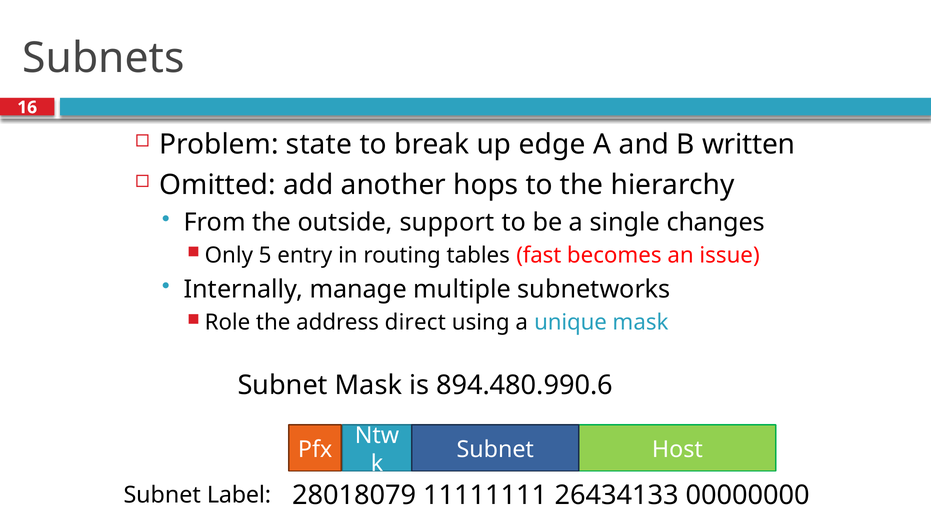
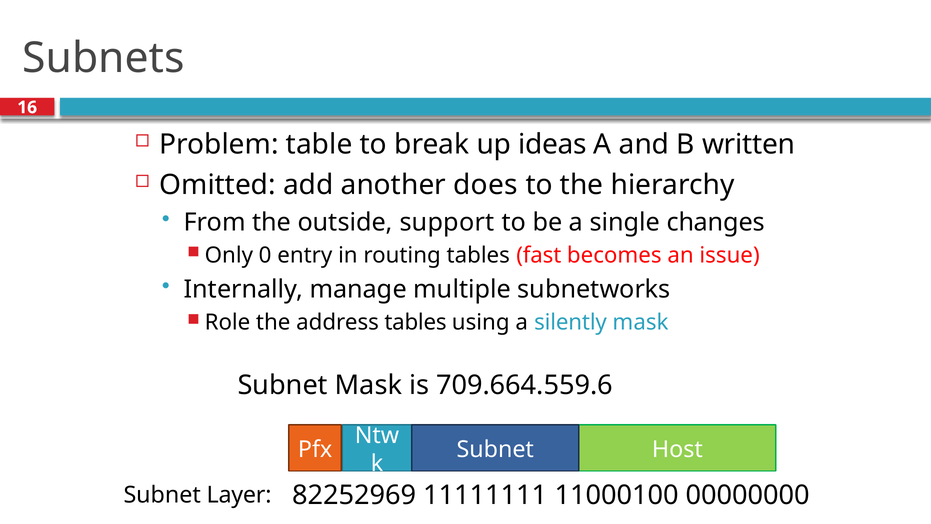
state: state -> table (319, 144)
edge: edge -> ideas (552, 144)
hops: hops -> does (486, 185)
5: 5 -> 0 (265, 255)
address direct: direct -> tables (415, 322)
unique: unique -> silently (571, 322)
894.480.990.6: 894.480.990.6 -> 709.664.559.6 (525, 385)
28018079: 28018079 -> 82252969 (354, 495)
26434133: 26434133 -> 11000100 (617, 495)
Label: Label -> Layer (239, 495)
